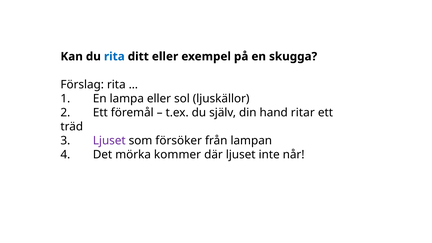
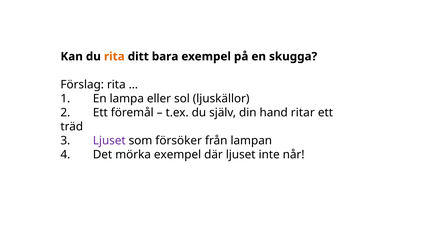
rita colour: blue -> orange (114, 57)
ditt eller: eller -> bara (165, 57)
mörka kommer: kommer -> exempel (178, 155)
